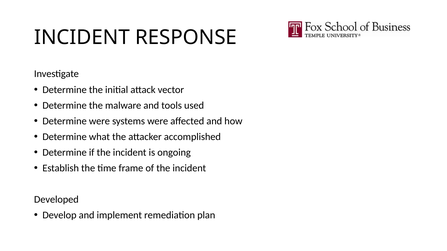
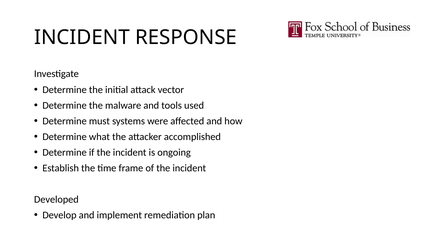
Determine were: were -> must (99, 121)
